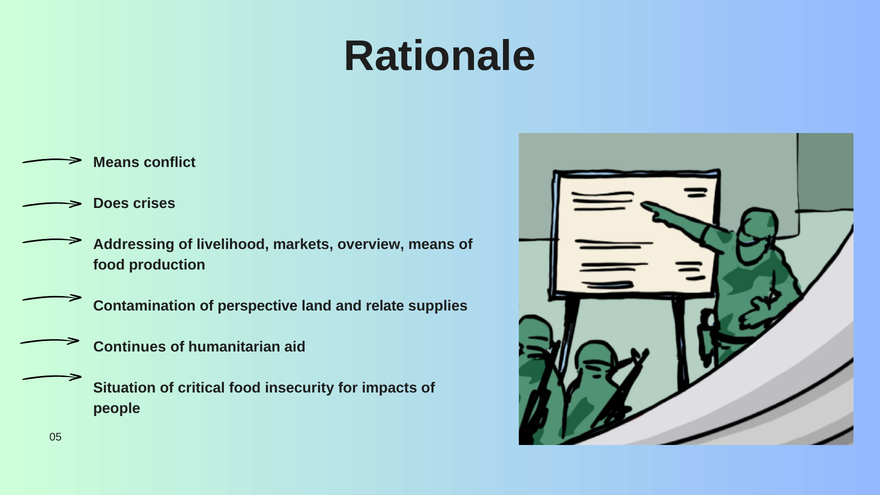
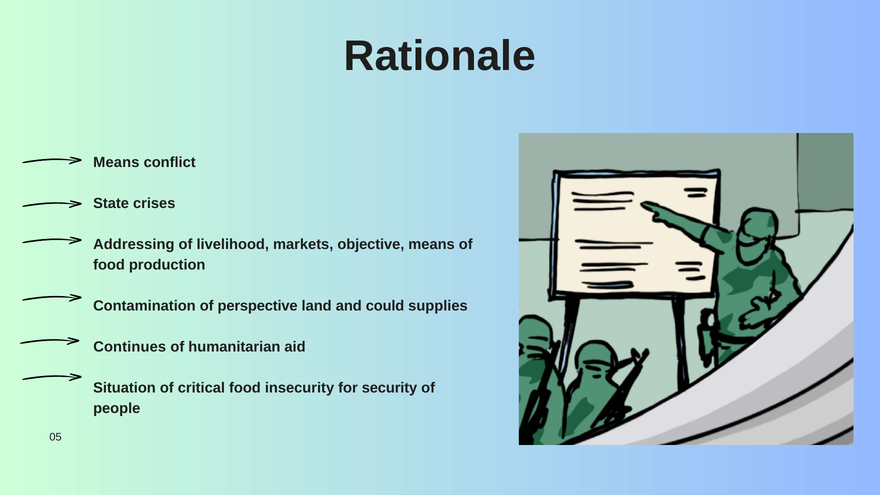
Does: Does -> State (111, 203)
overview: overview -> objective (371, 244)
relate: relate -> could (385, 306)
impacts: impacts -> security (390, 388)
